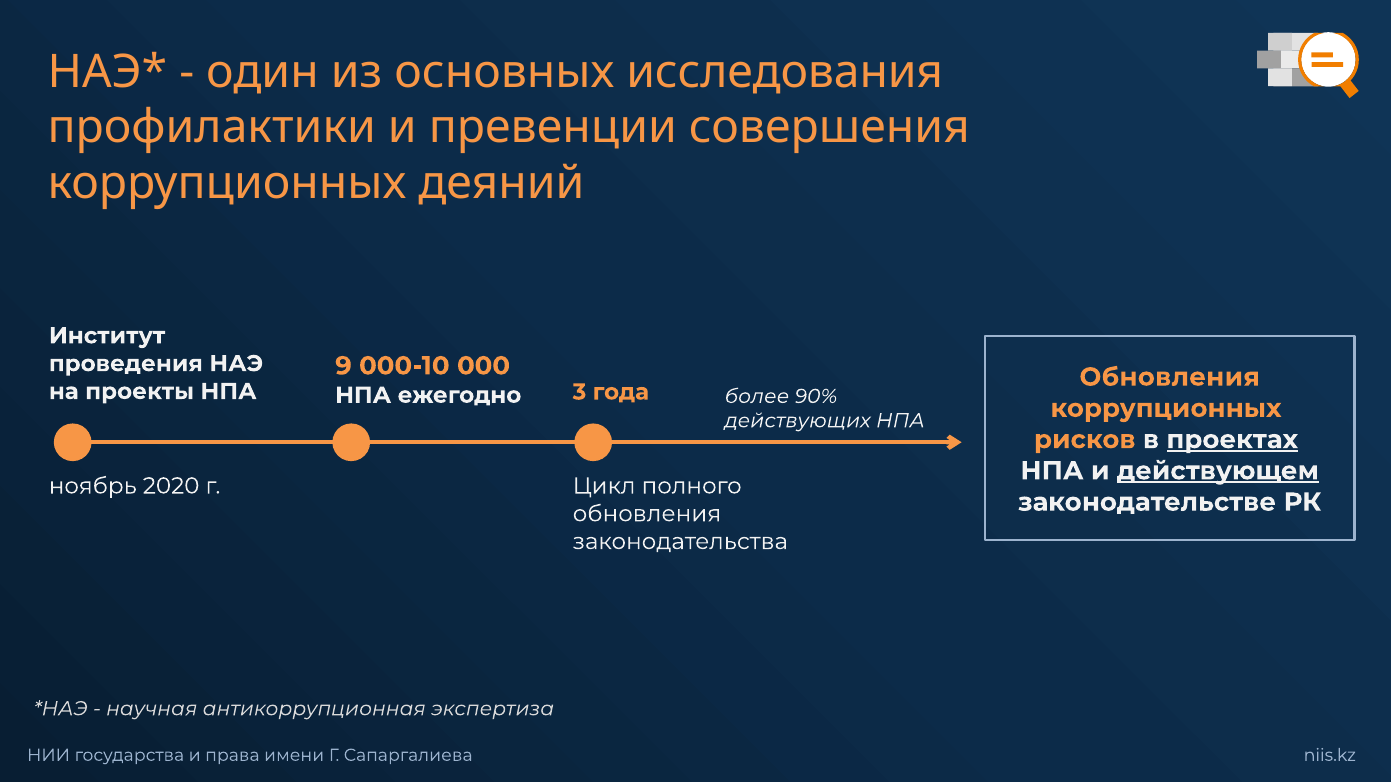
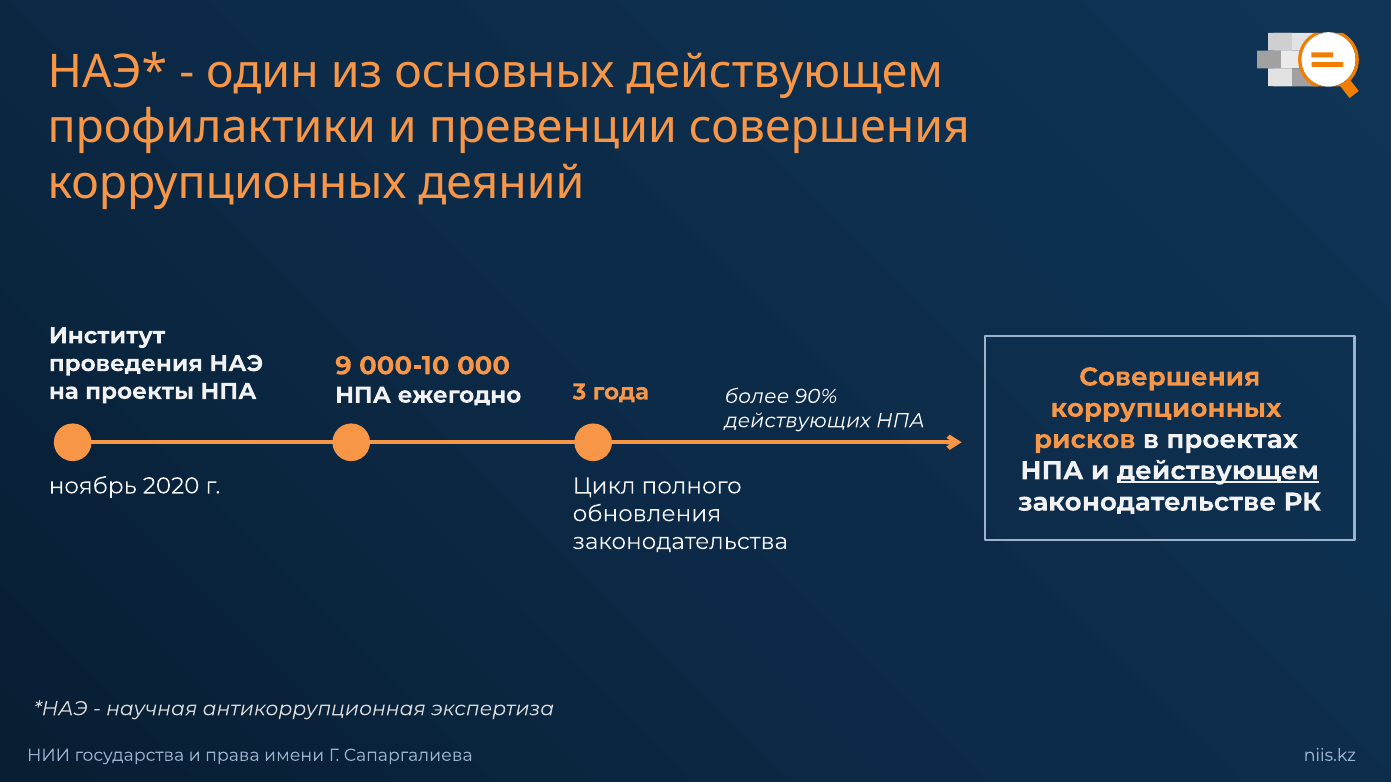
основных исследования: исследования -> действующем (785, 72)
Обновления: Обновления -> Совершения (1170, 377)
проектах underline: present -> none (1232, 440)
